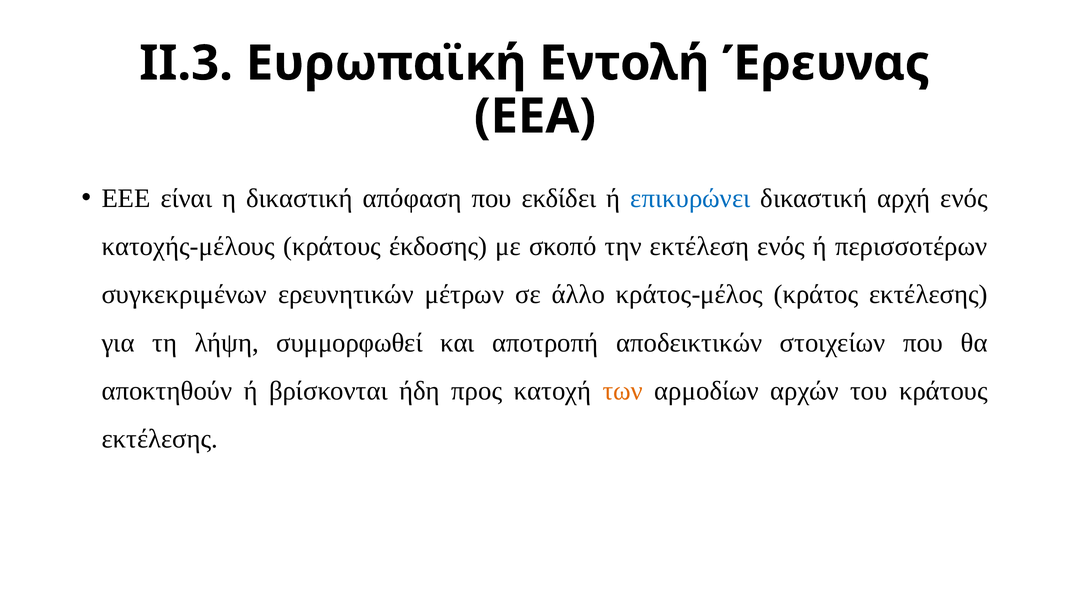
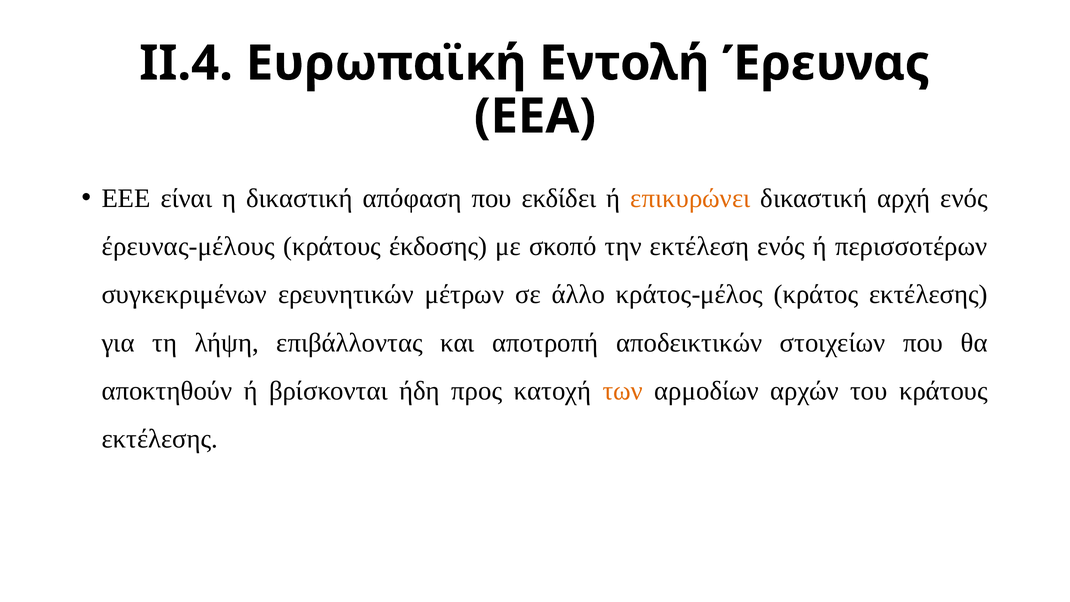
ΙΙ.3: ΙΙ.3 -> ΙΙ.4 (186, 63)
επικυρώνει colour: blue -> orange (690, 198)
κατοχής-μέλους: κατοχής-μέλους -> έρευνας-μέλους (188, 246)
συμμορφωθεί: συμμορφωθεί -> επιβάλλοντας (350, 343)
